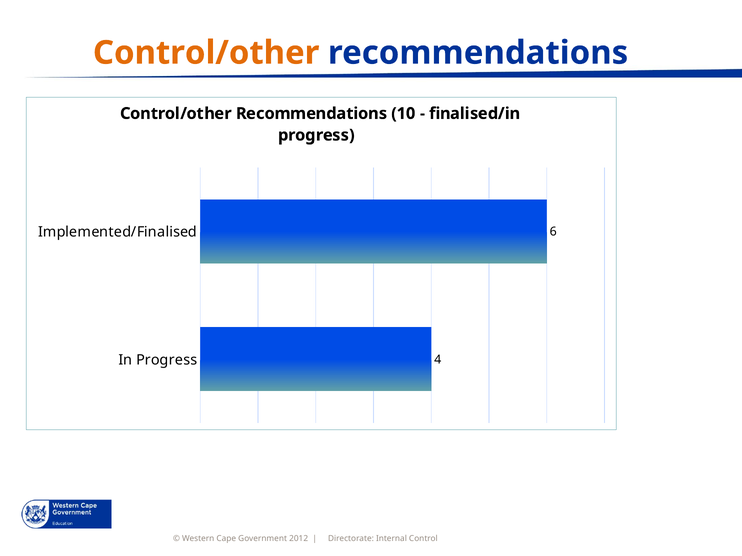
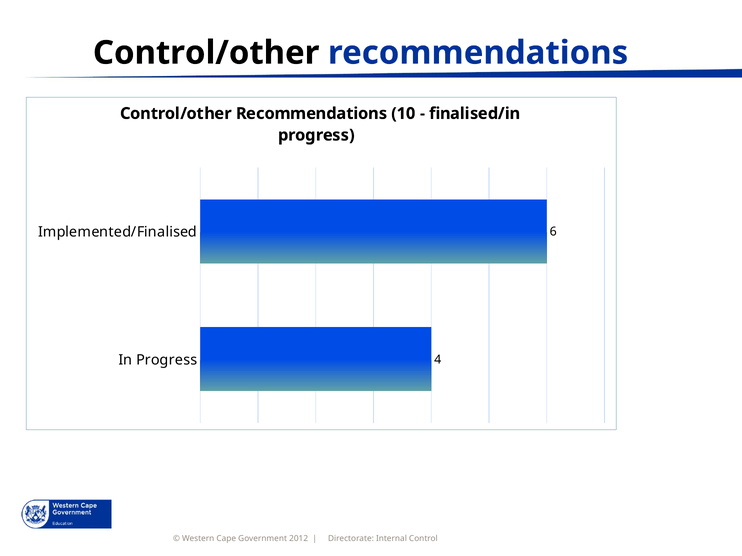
Control/other colour: orange -> black (206, 53)
